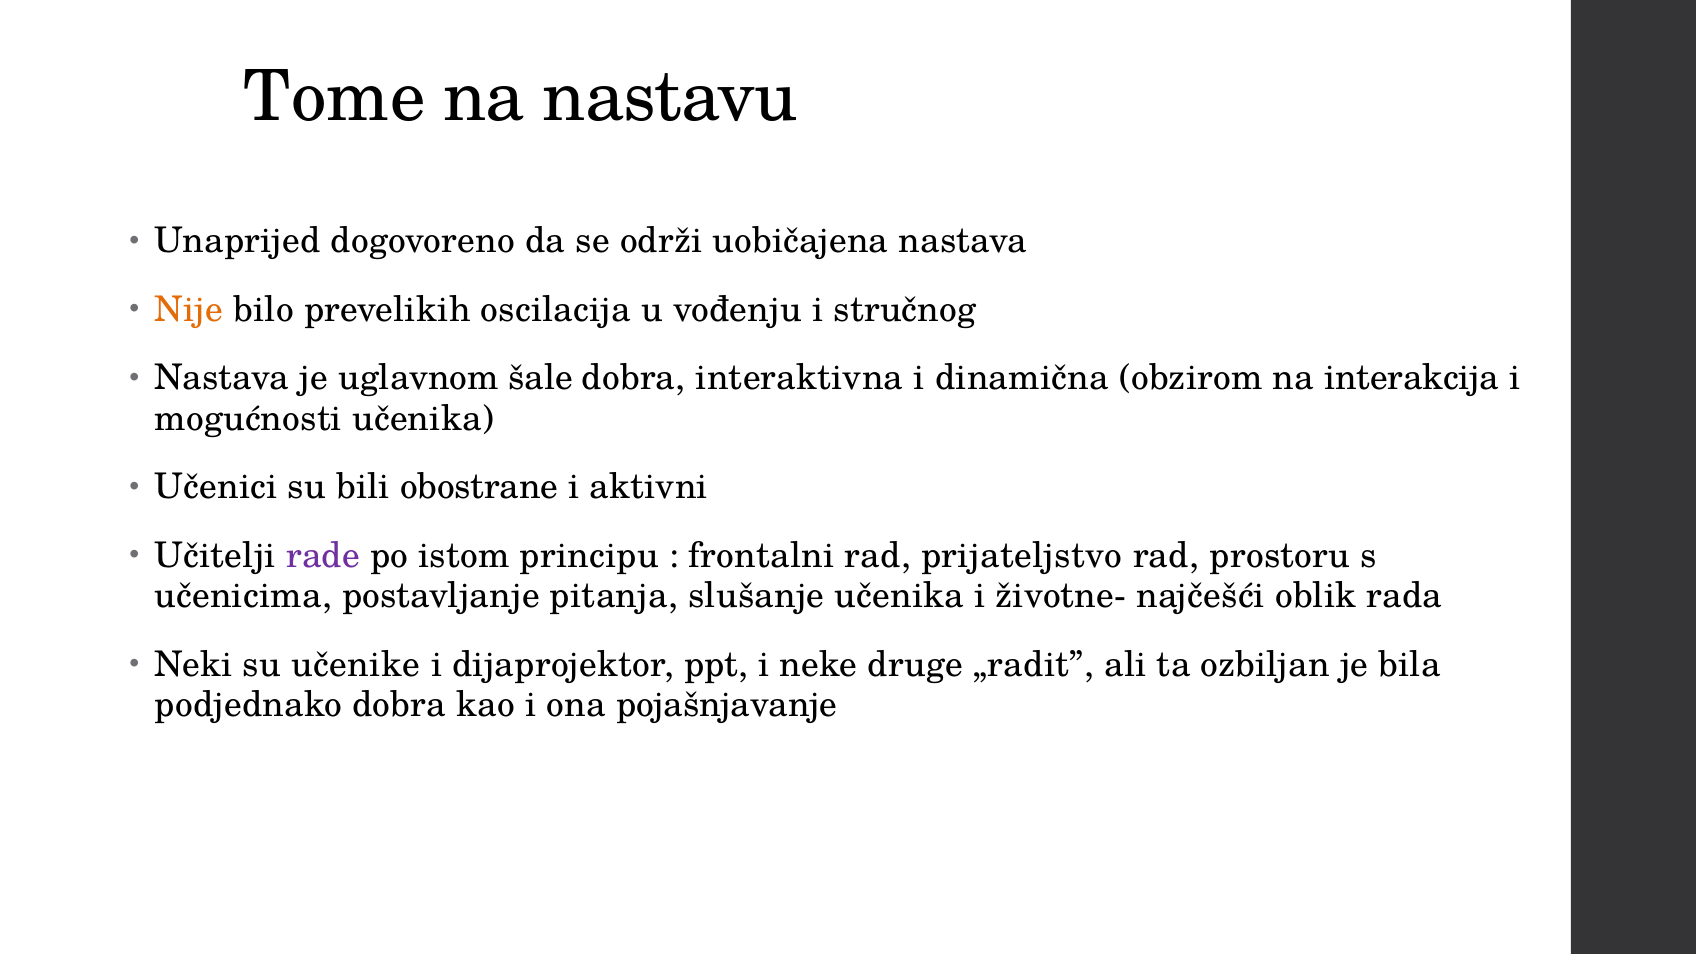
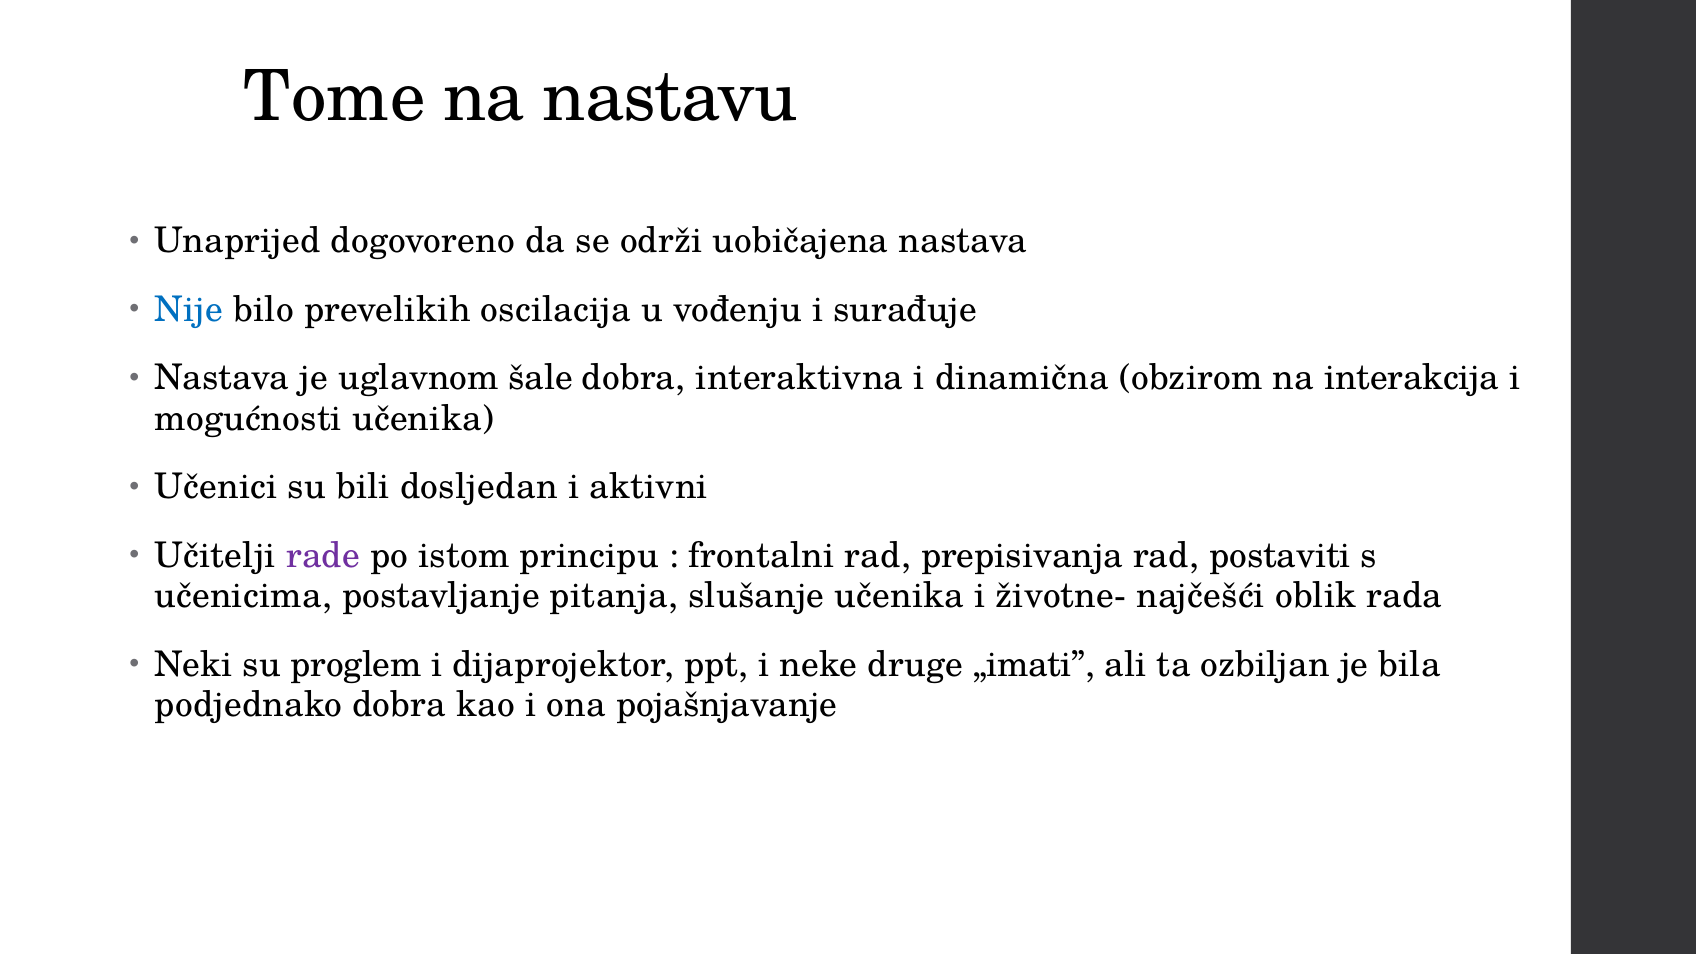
Nije colour: orange -> blue (189, 310)
stručnog: stručnog -> surađuje (905, 310)
obostrane: obostrane -> dosljedan (479, 487)
prijateljstvo: prijateljstvo -> prepisivanja (1022, 556)
prostoru: prostoru -> postaviti (1280, 556)
učenike: učenike -> proglem (356, 665)
„radit: „radit -> „imati (1034, 665)
